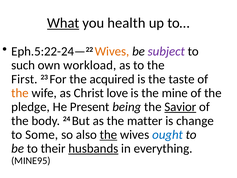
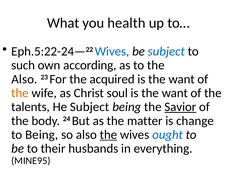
What underline: present -> none (63, 23)
Wives colour: orange -> blue (112, 51)
subject colour: purple -> blue (166, 51)
workload: workload -> according (90, 65)
First: First -> Also (24, 79)
taste: taste -> want (182, 79)
love: love -> soul (117, 93)
mine: mine -> want (175, 93)
pledge: pledge -> talents (31, 107)
He Present: Present -> Subject (90, 107)
to Some: Some -> Being (42, 134)
husbands underline: present -> none (93, 148)
